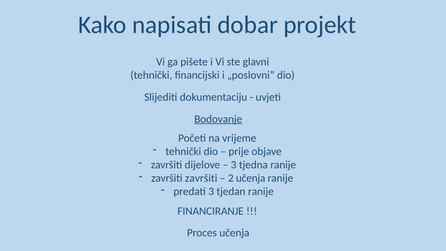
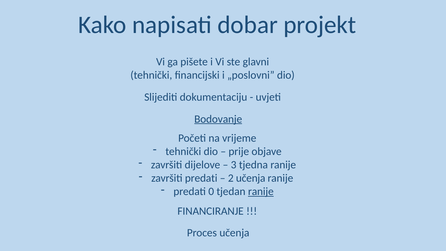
završiti završiti: završiti -> predati (201, 178)
predati 3: 3 -> 0 (211, 191)
ranije underline: none -> present (261, 191)
